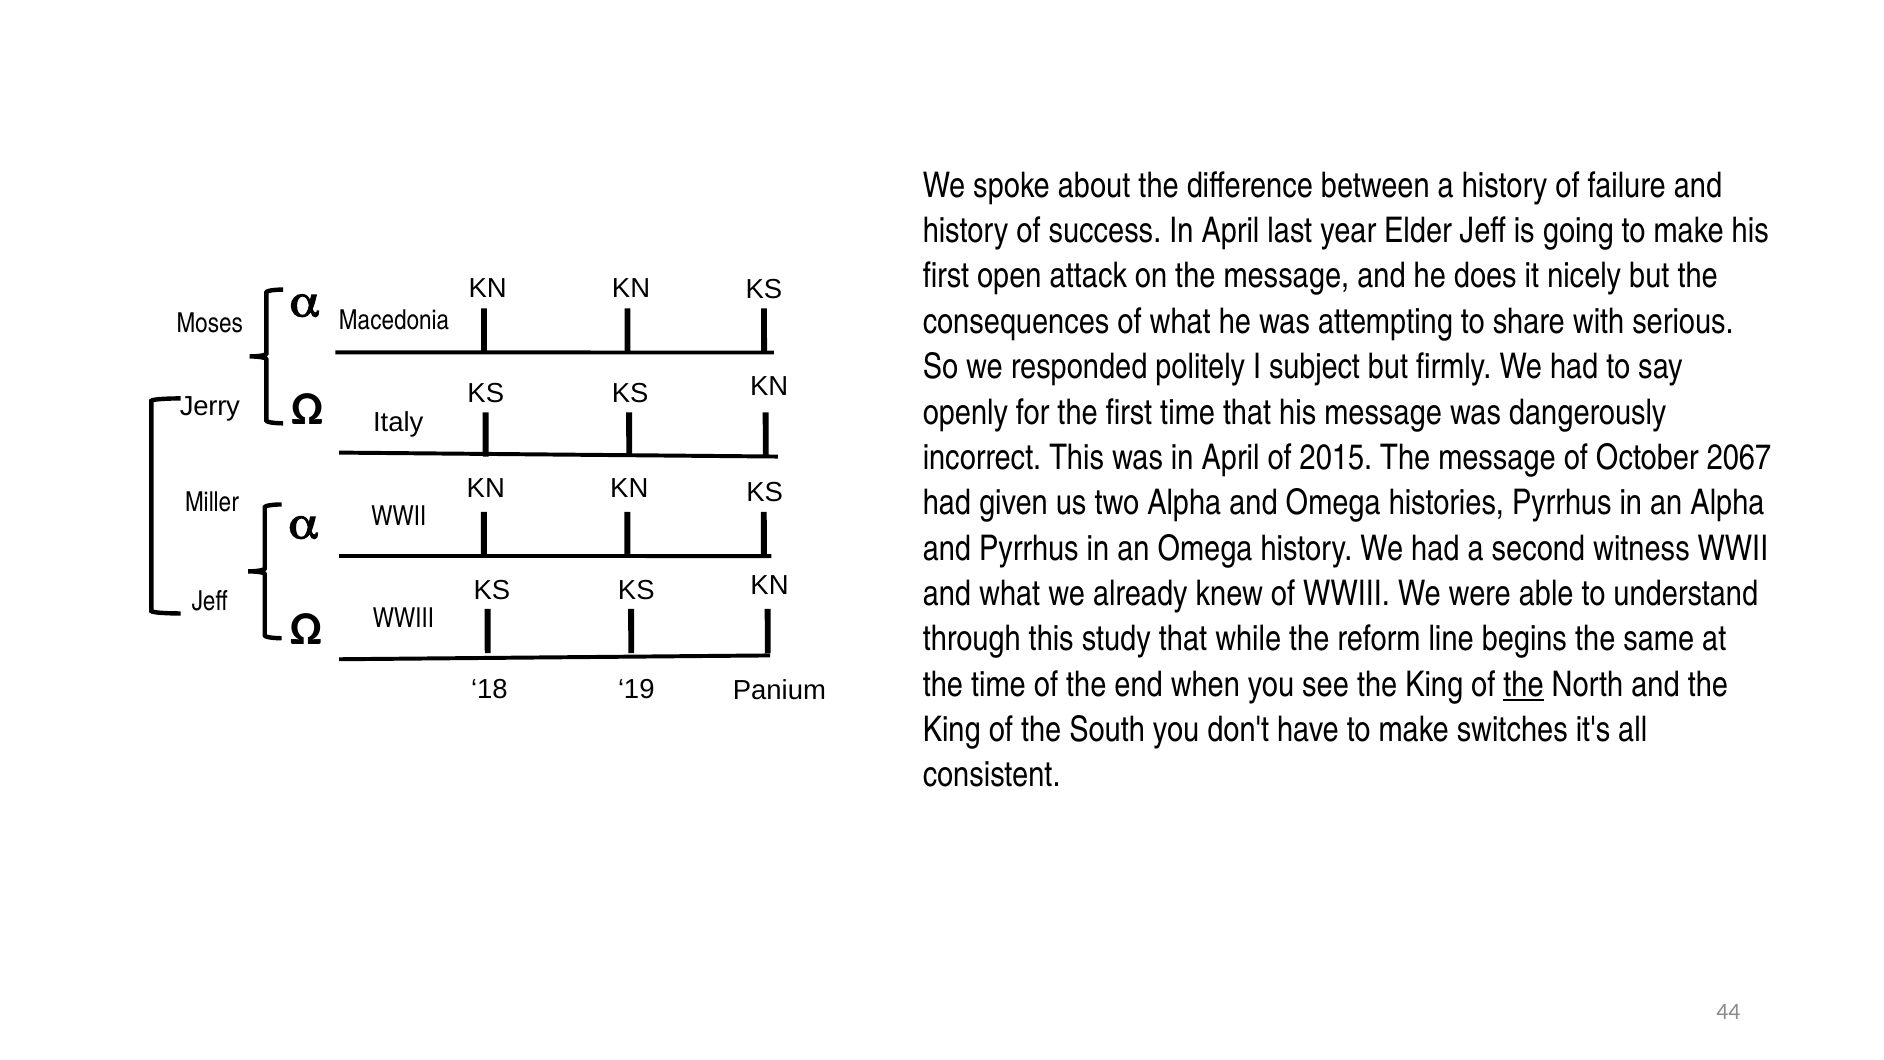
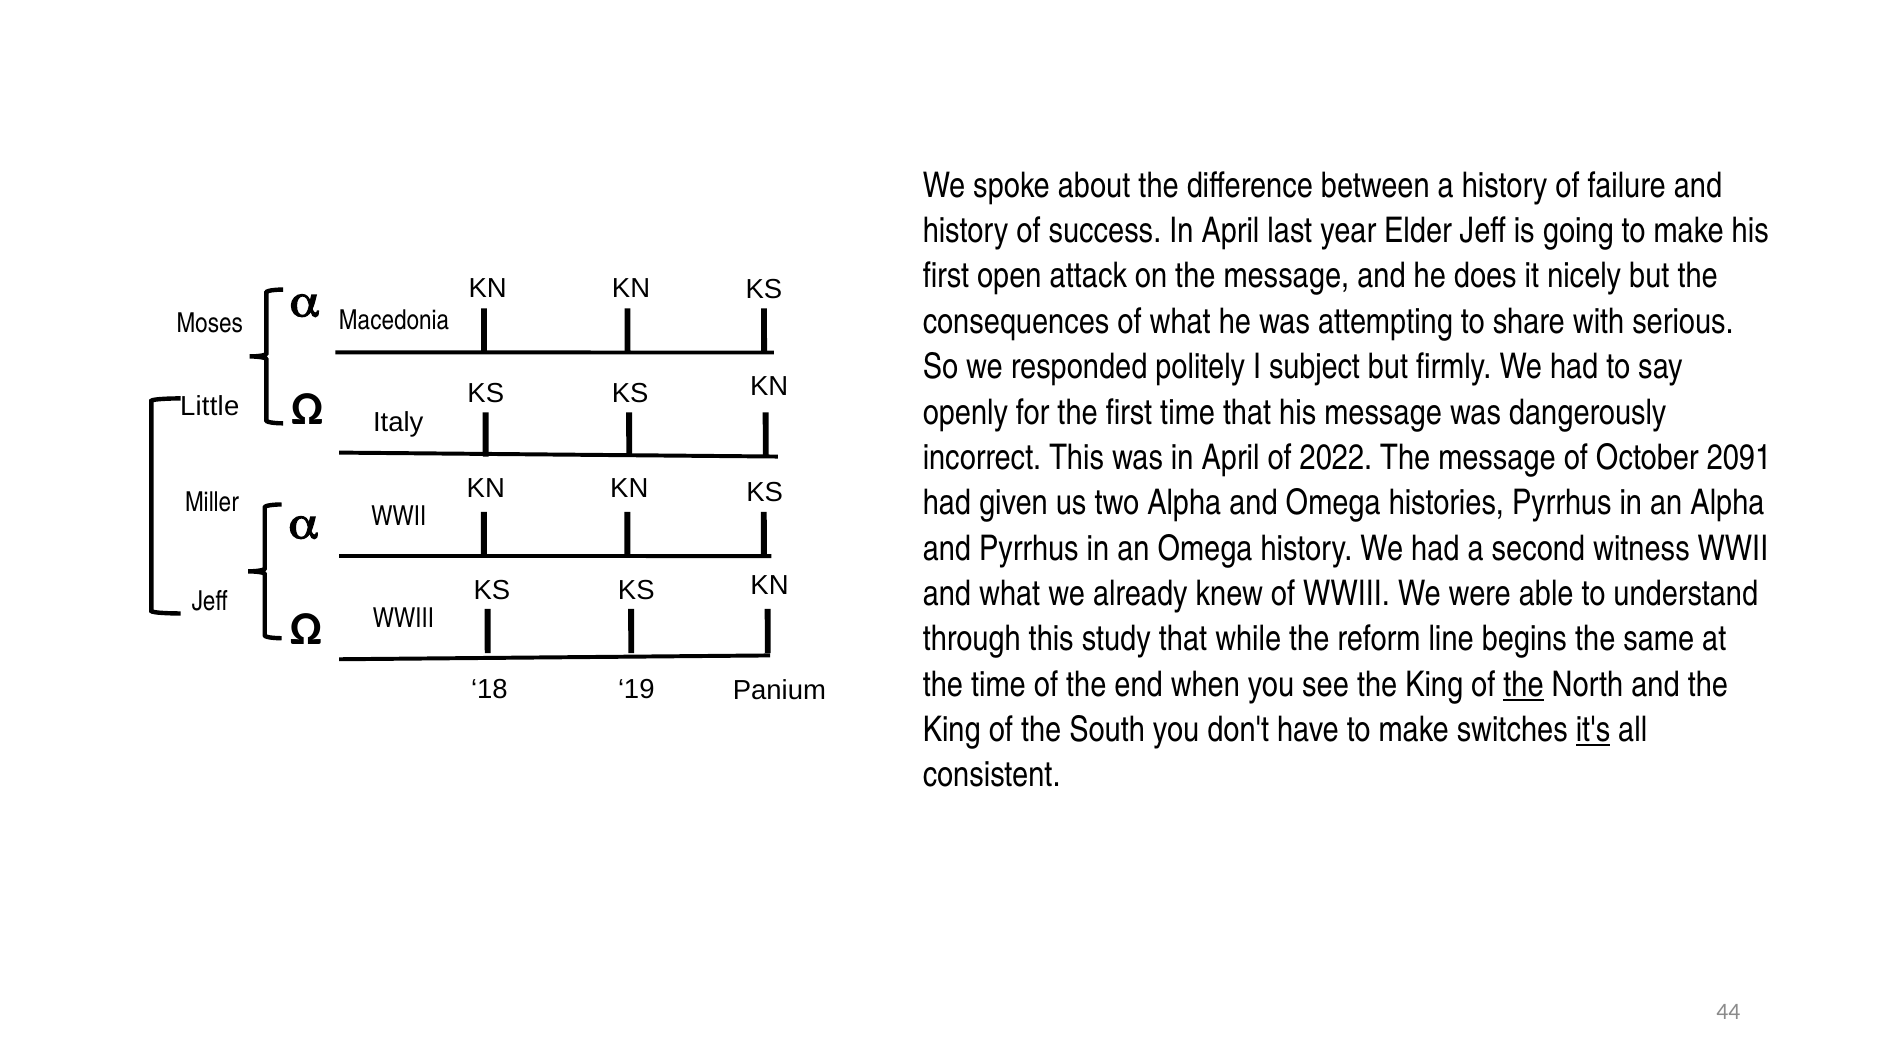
Jerry: Jerry -> Little (210, 406)
2015: 2015 -> 2022 (1336, 458)
2067: 2067 -> 2091 (1739, 458)
it's underline: none -> present (1593, 730)
